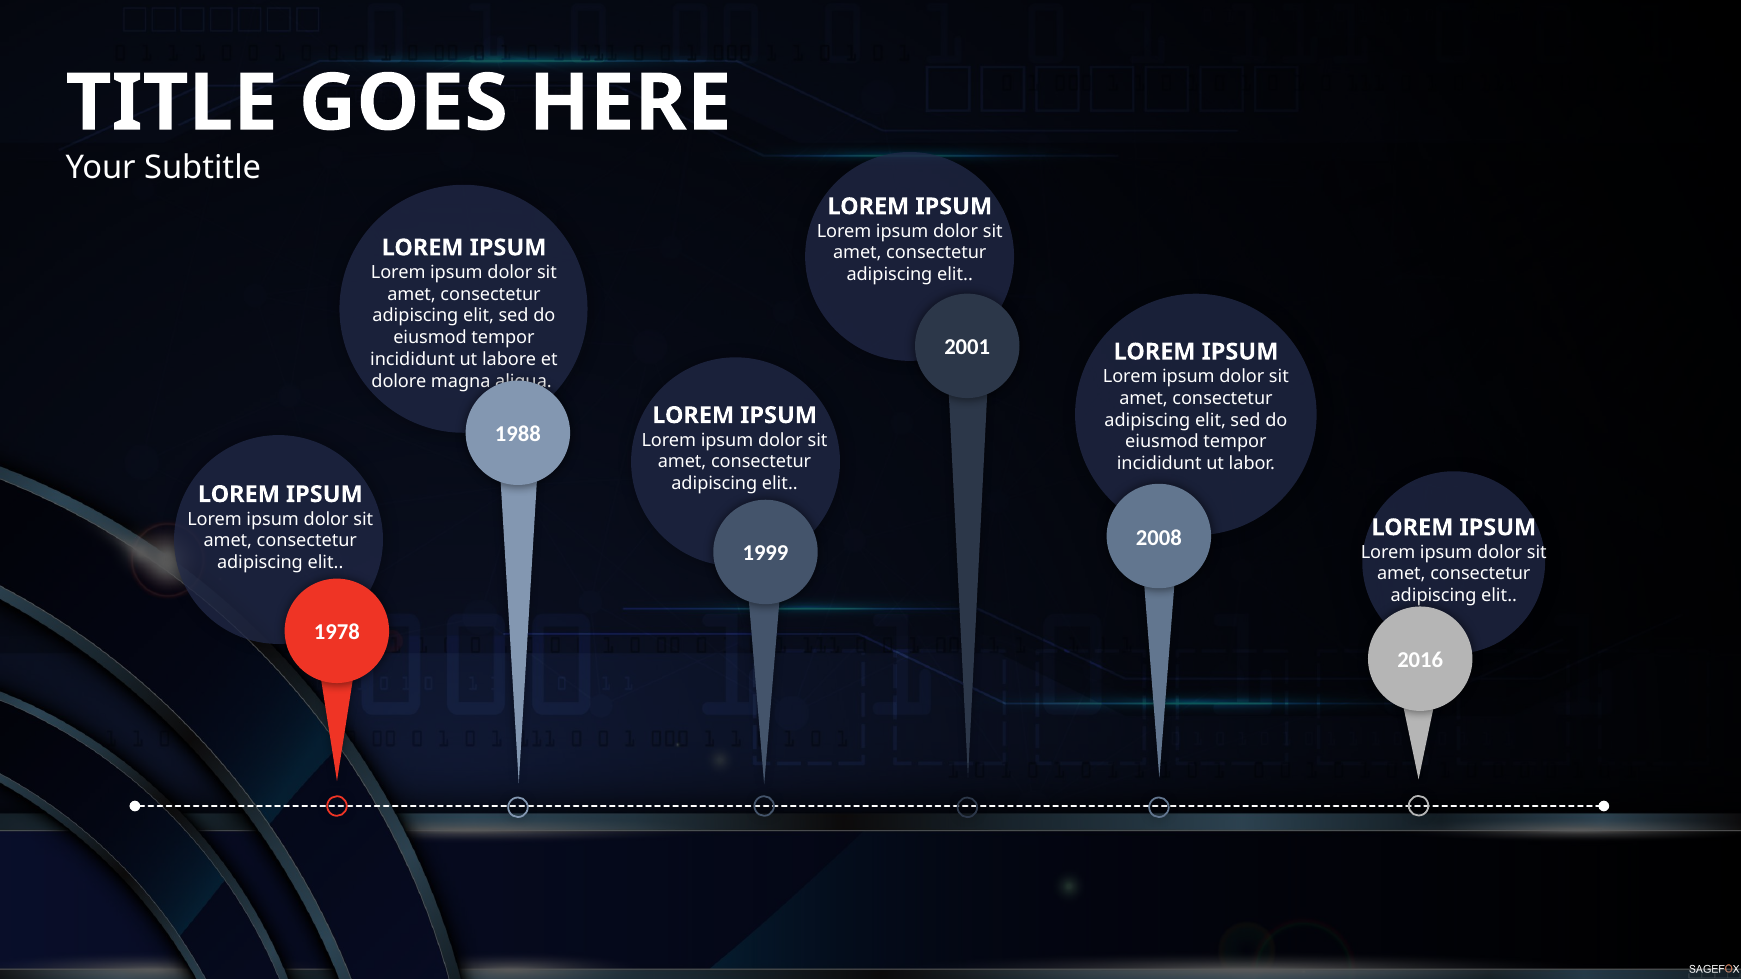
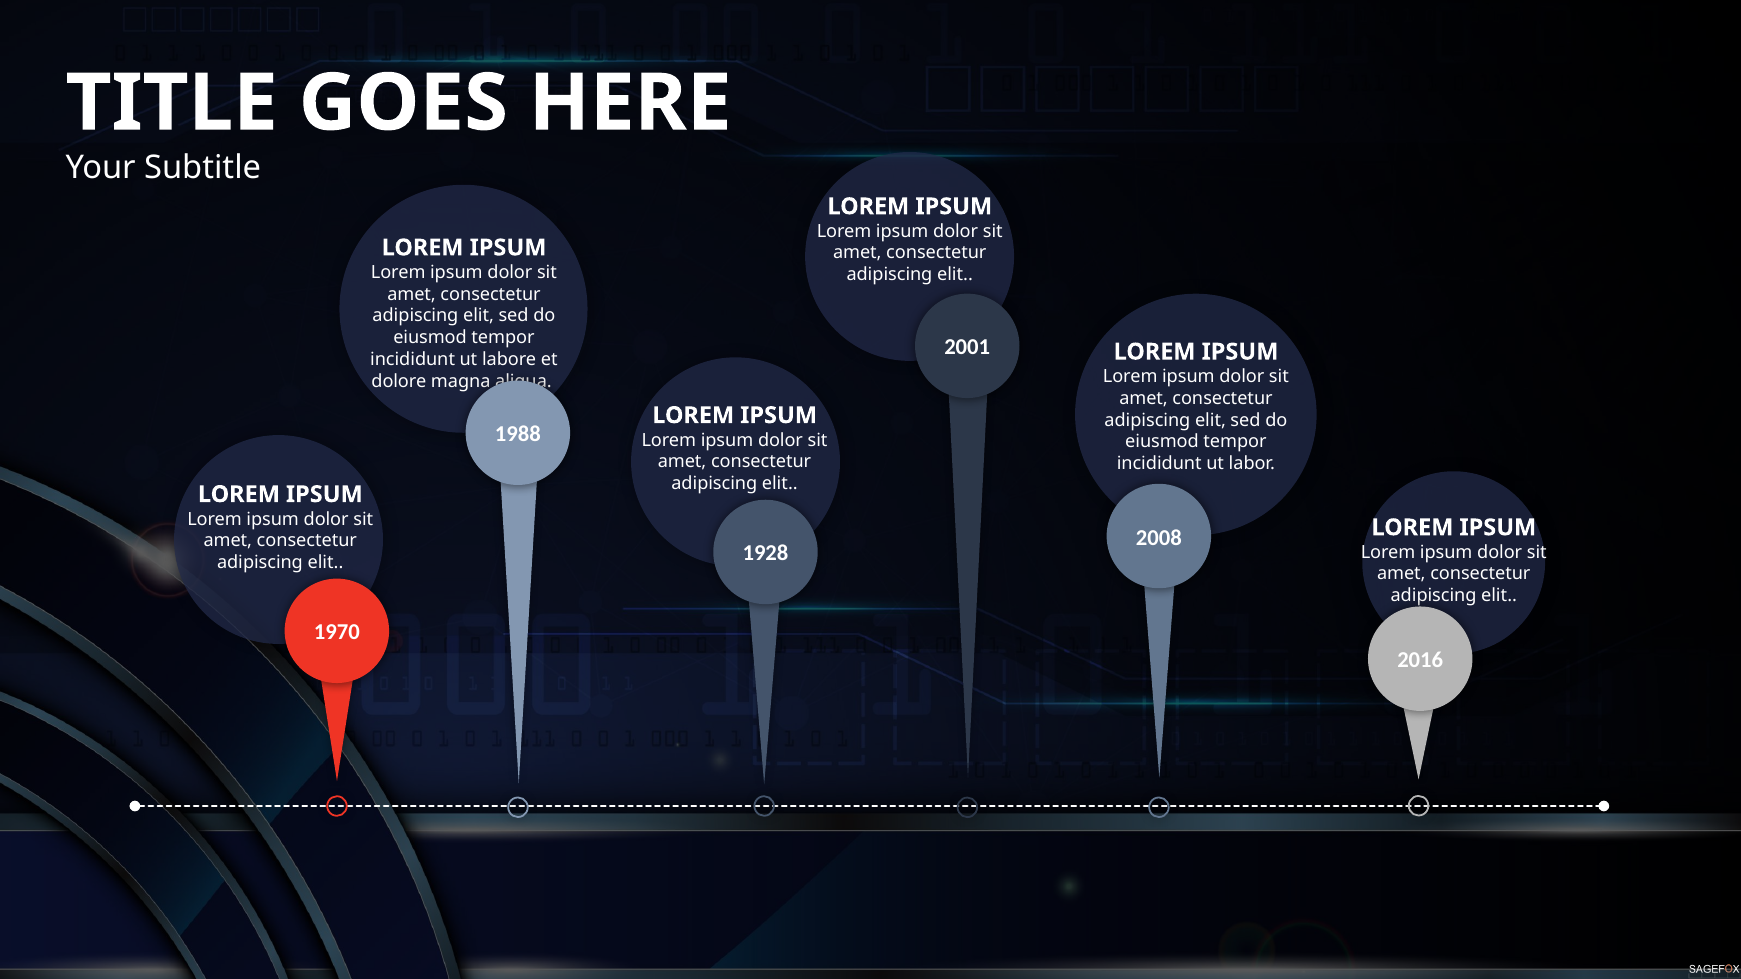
1999: 1999 -> 1928 (765, 554)
1978: 1978 -> 1970 (337, 633)
